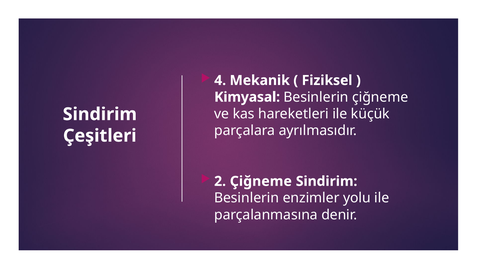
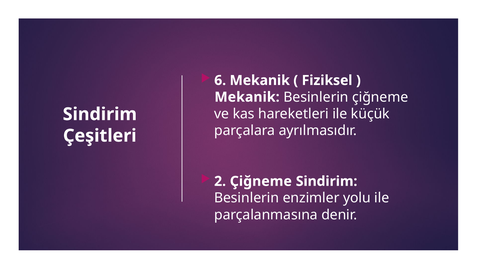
4: 4 -> 6 (220, 80)
Kimyasal: Kimyasal -> Mekanik (247, 97)
